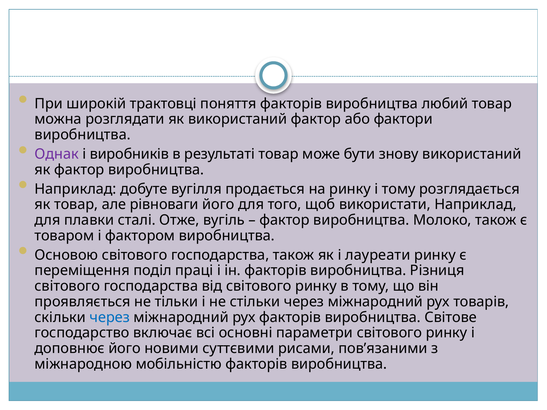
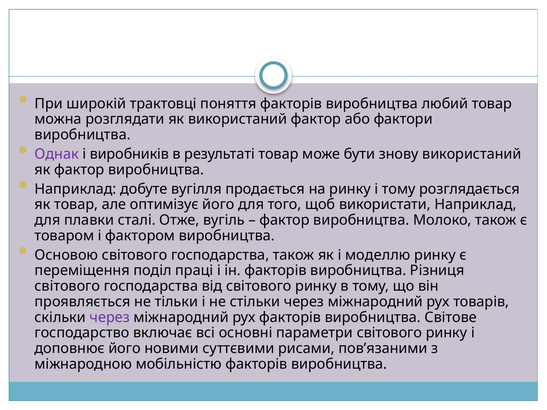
рівноваги: рівноваги -> оптимізує (164, 205)
лауреати: лауреати -> моделлю (378, 255)
через colour: blue -> purple (110, 317)
